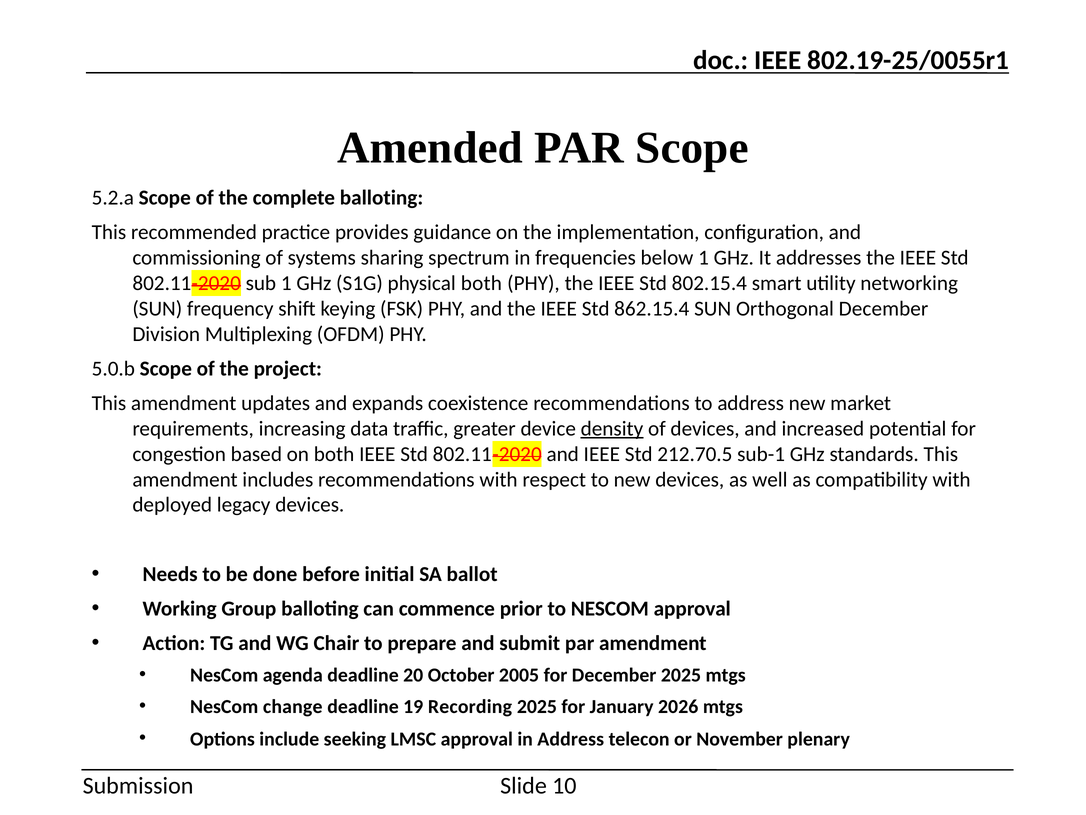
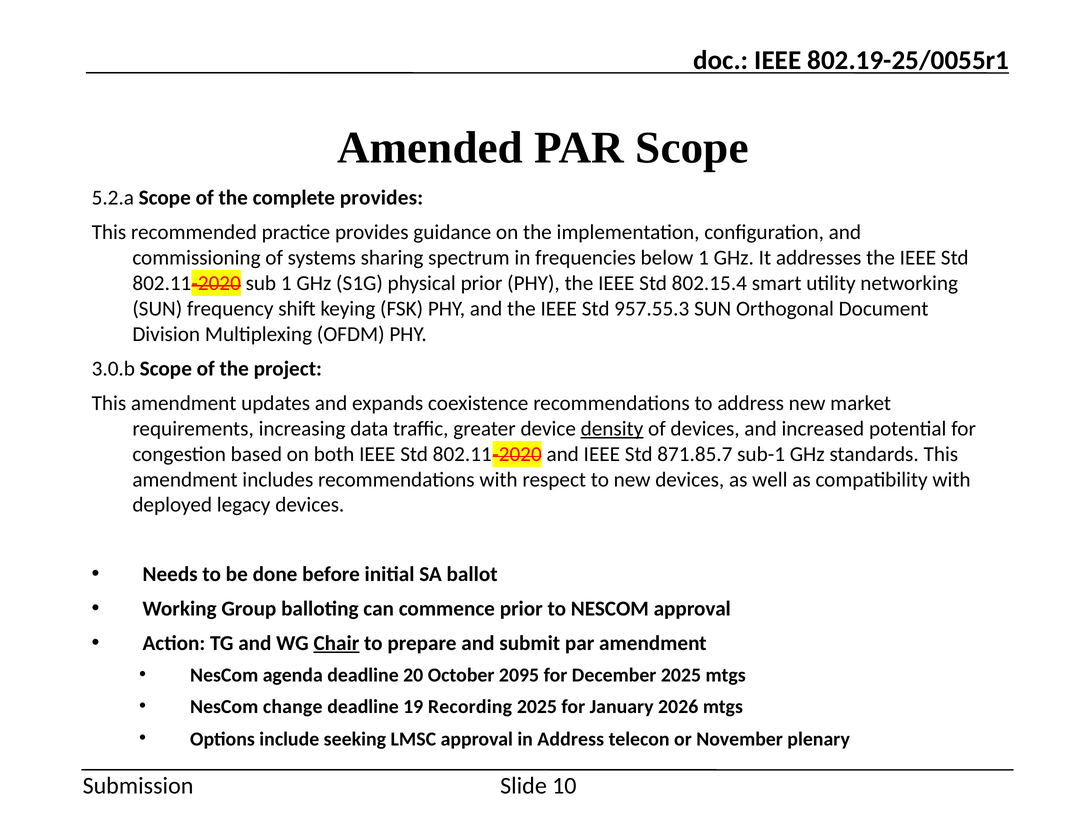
complete balloting: balloting -> provides (381, 198)
physical both: both -> prior (482, 283)
862.15.4: 862.15.4 -> 957.55.3 (652, 308)
Orthogonal December: December -> Document (884, 308)
5.0.b: 5.0.b -> 3.0.b (113, 368)
212.70.5: 212.70.5 -> 871.85.7 (695, 454)
Chair underline: none -> present (336, 643)
2005: 2005 -> 2095 (519, 675)
